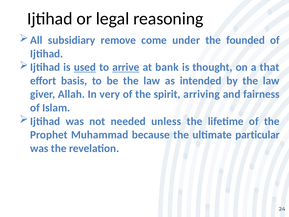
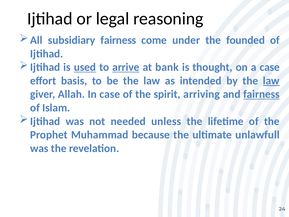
subsidiary remove: remove -> fairness (118, 40)
a that: that -> case (270, 67)
law underline: none -> present (271, 81)
In very: very -> case (110, 94)
fairness underline: none -> present (261, 94)
particular: particular -> unlawfull (257, 135)
